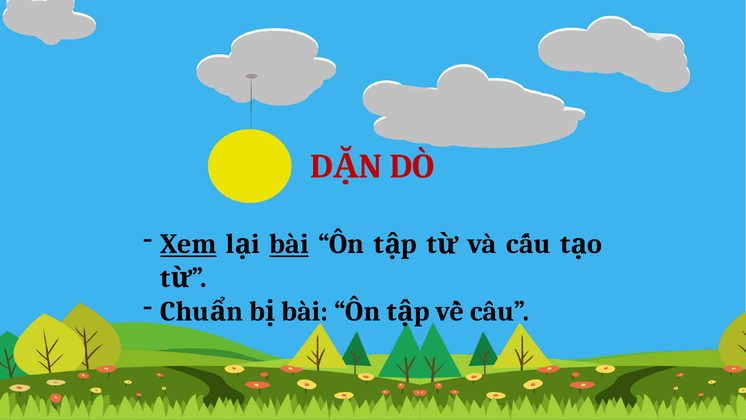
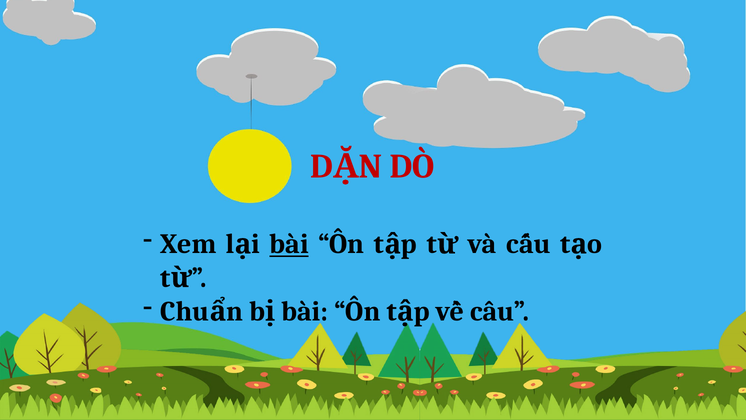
Xem underline: present -> none (188, 244)
